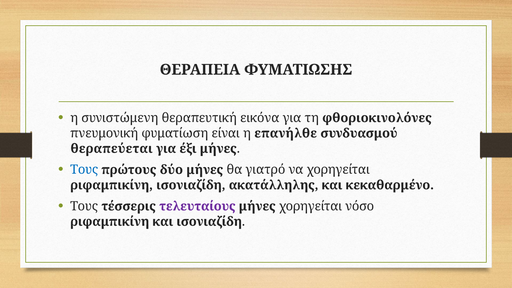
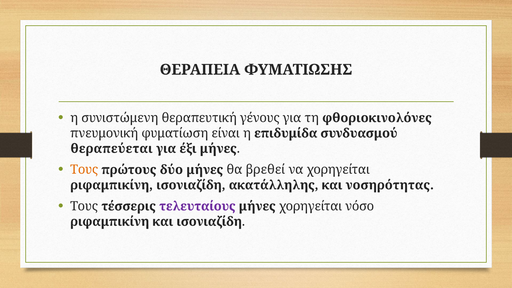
εικόνα: εικόνα -> γένους (260, 118)
επανήλθε: επανήλθε -> επιδυμίδα (286, 133)
Τους colour: blue -> orange (84, 170)
γιατρό: γιατρό -> βρεθεί (265, 170)
κεκαθαρμένο: κεκαθαρμένο -> νοσηρότητας (390, 185)
